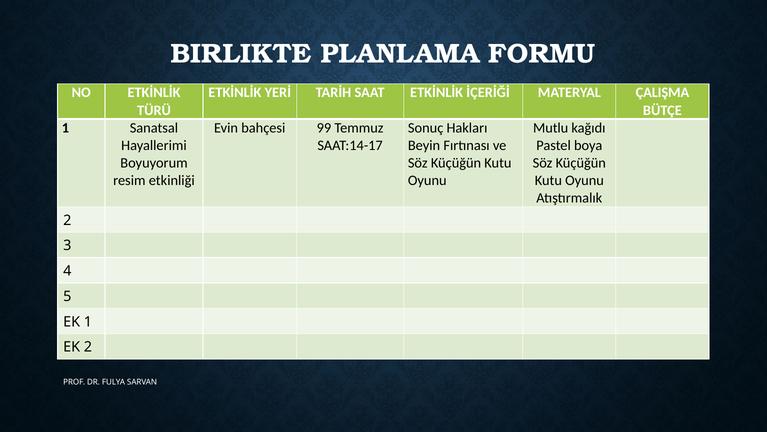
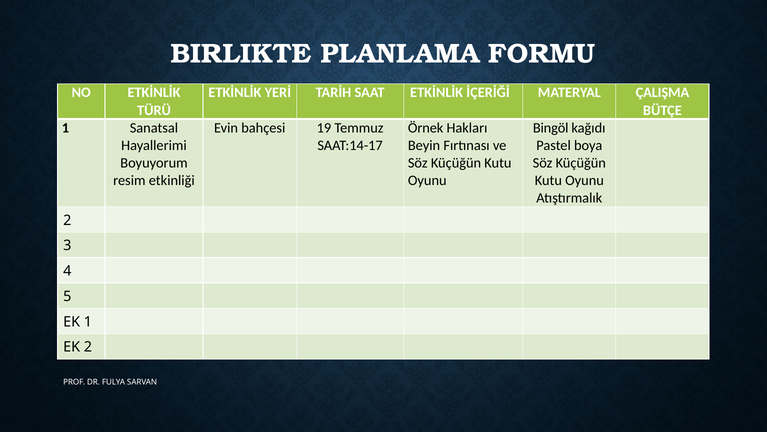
99: 99 -> 19 (324, 128)
Sonuç: Sonuç -> Örnek (426, 128)
Mutlu: Mutlu -> Bingöl (551, 128)
